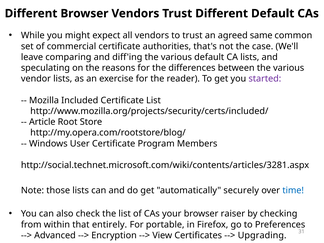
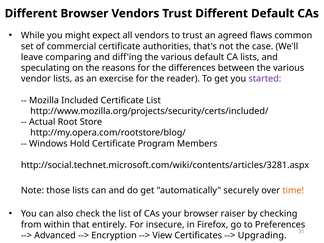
same: same -> flaws (261, 35)
Article: Article -> Actual (42, 122)
User: User -> Hold (80, 144)
time colour: blue -> orange (293, 190)
portable: portable -> insecure (165, 225)
